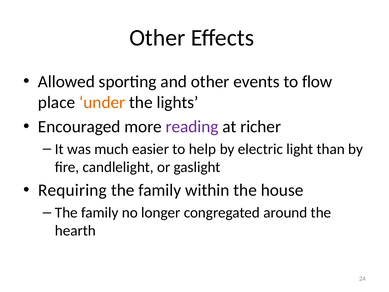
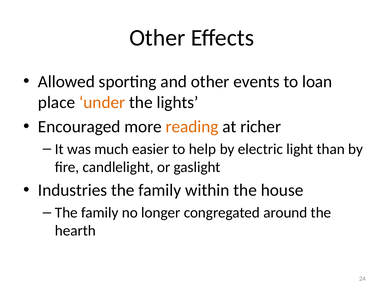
flow: flow -> loan (317, 82)
reading colour: purple -> orange (192, 127)
Requiring: Requiring -> Industries (73, 190)
